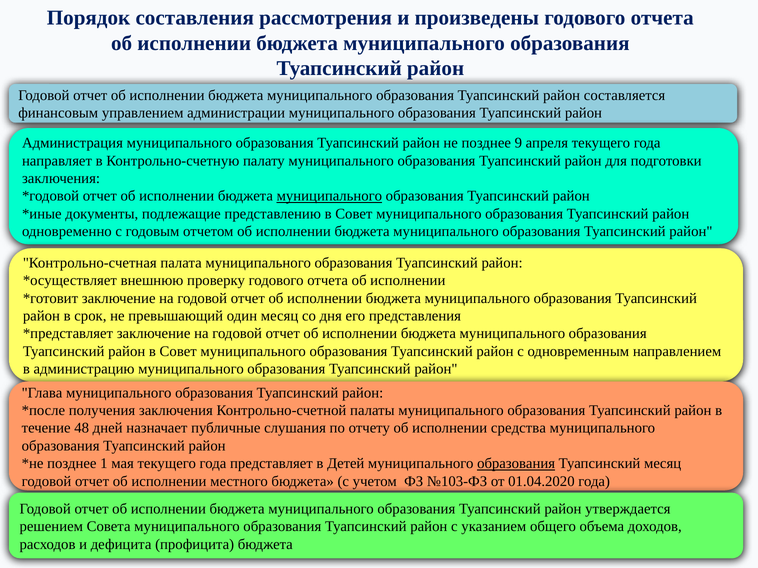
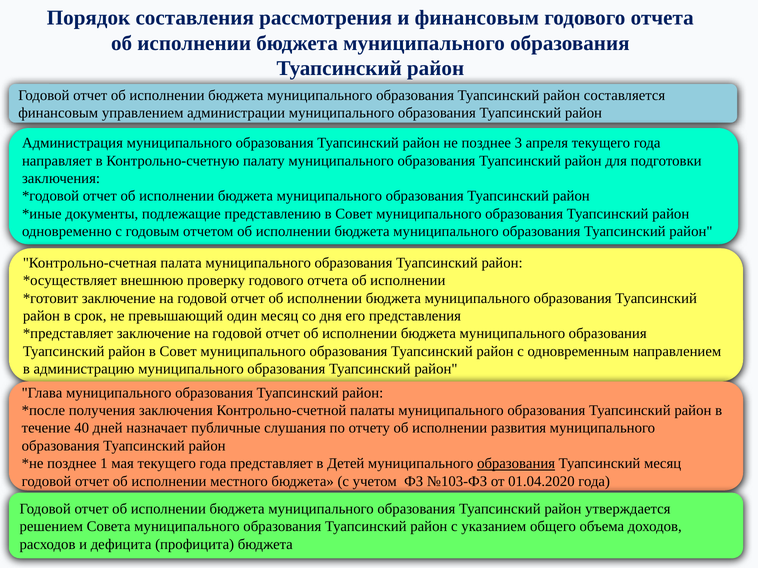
и произведены: произведены -> финансовым (477, 18)
9: 9 -> 3 (518, 143)
муниципального underline: present -> none (329, 196)
48: 48 -> 40 (82, 429)
средства: средства -> развития (519, 429)
